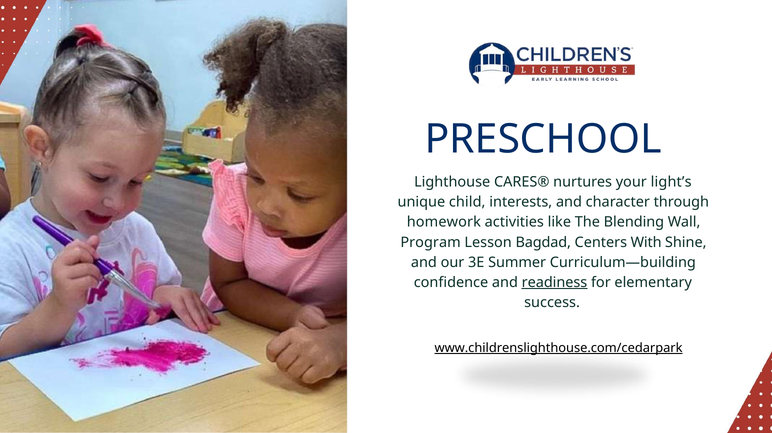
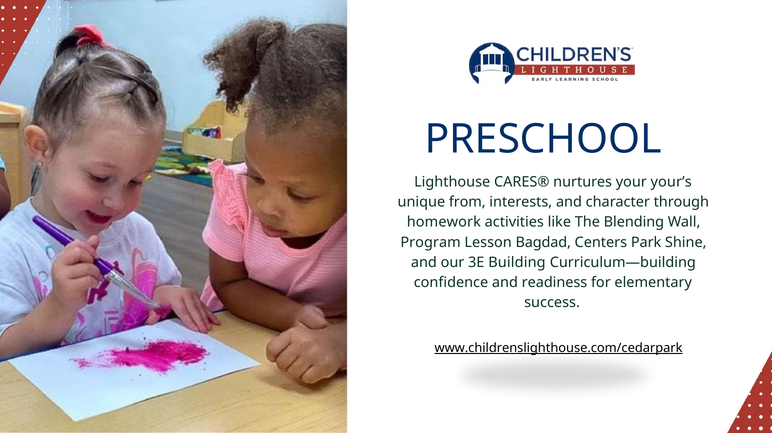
light’s: light’s -> your’s (671, 182)
child: child -> from (467, 202)
With: With -> Park (646, 243)
Summer: Summer -> Building (517, 263)
readiness underline: present -> none (555, 283)
